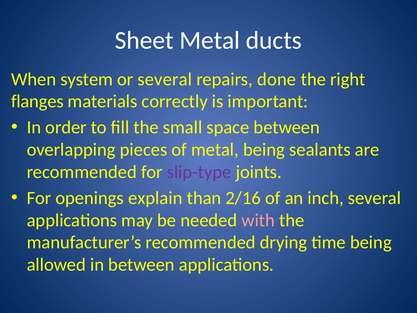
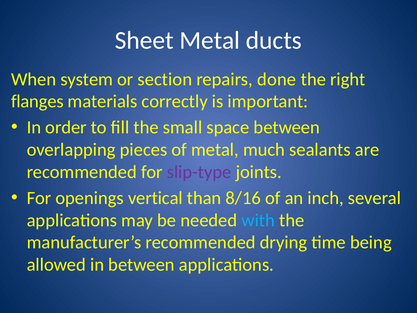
or several: several -> section (165, 79)
metal being: being -> much (264, 150)
explain: explain -> vertical (155, 198)
2/16: 2/16 -> 8/16 (243, 198)
with colour: pink -> light blue (258, 220)
